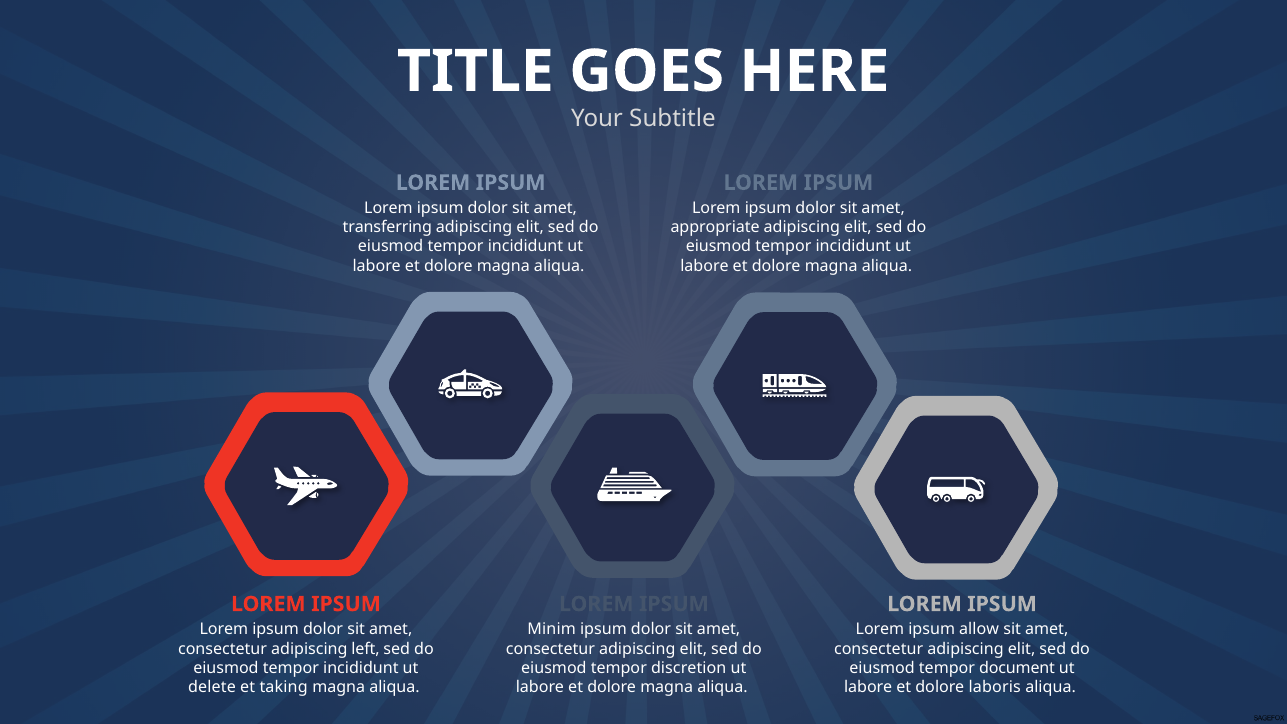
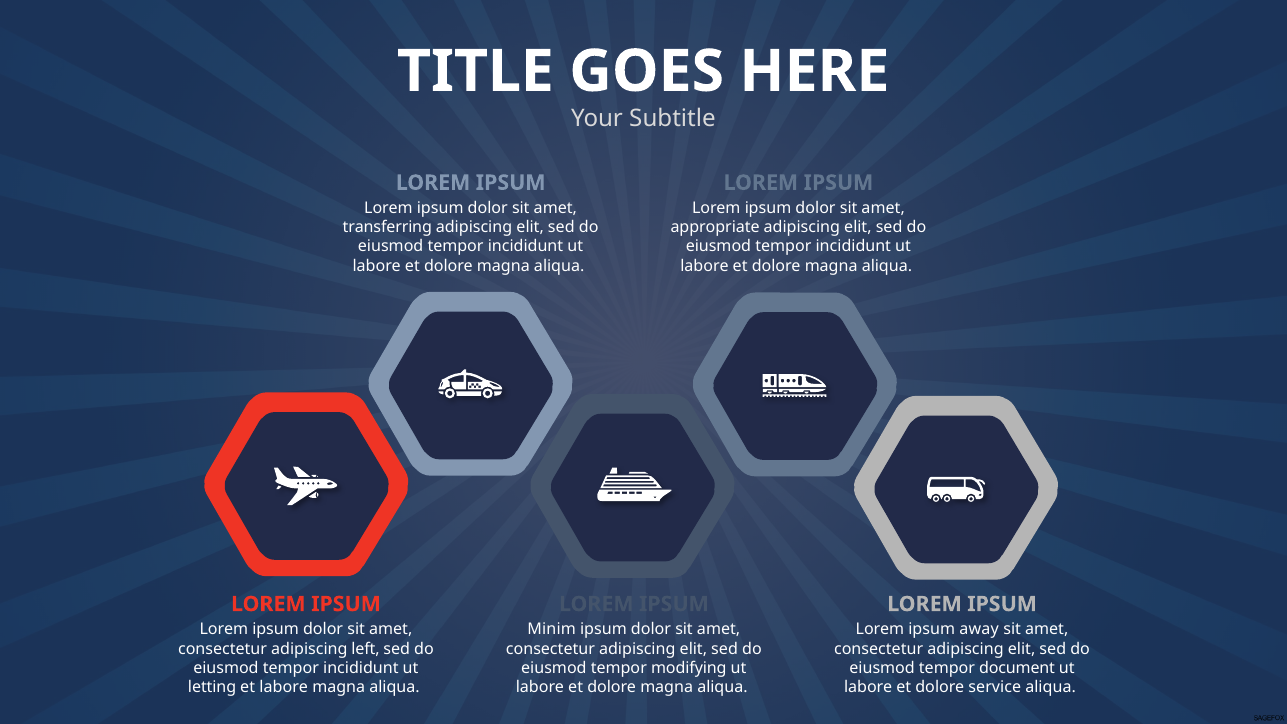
allow: allow -> away (979, 629)
discretion: discretion -> modifying (689, 668)
delete: delete -> letting (212, 687)
et taking: taking -> labore (284, 687)
laboris: laboris -> service (995, 687)
